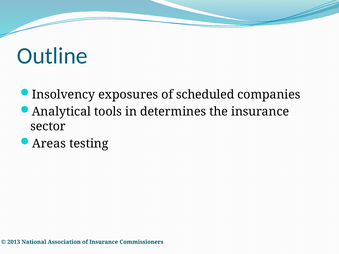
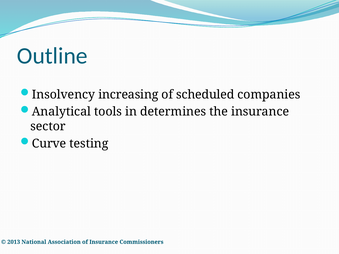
exposures: exposures -> increasing (128, 95)
Areas: Areas -> Curve (49, 144)
